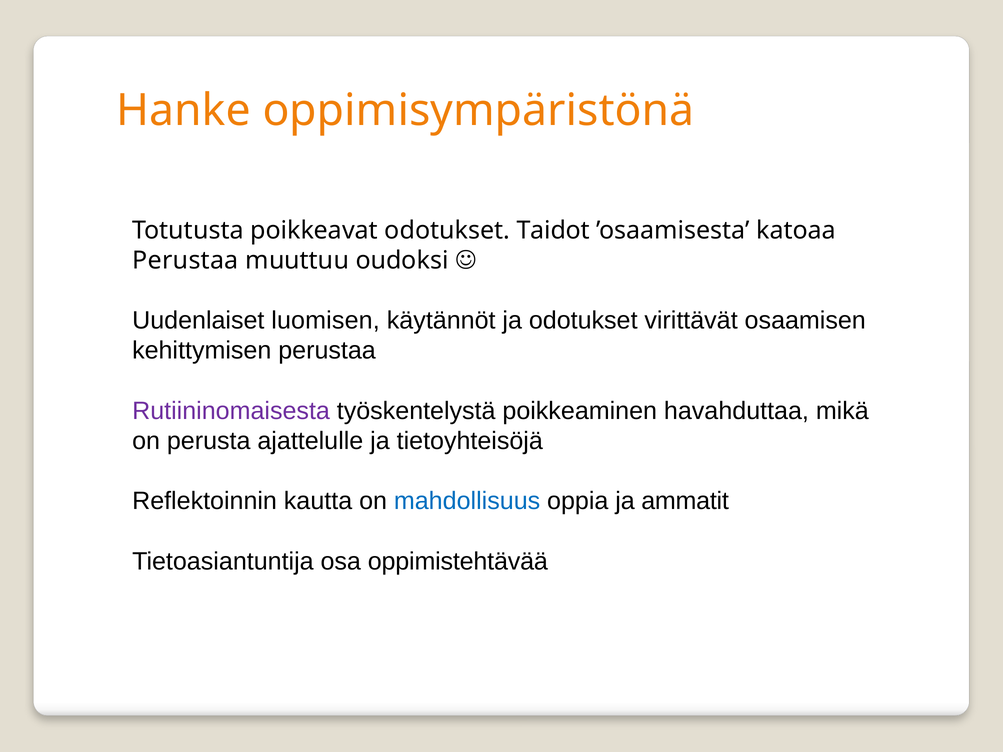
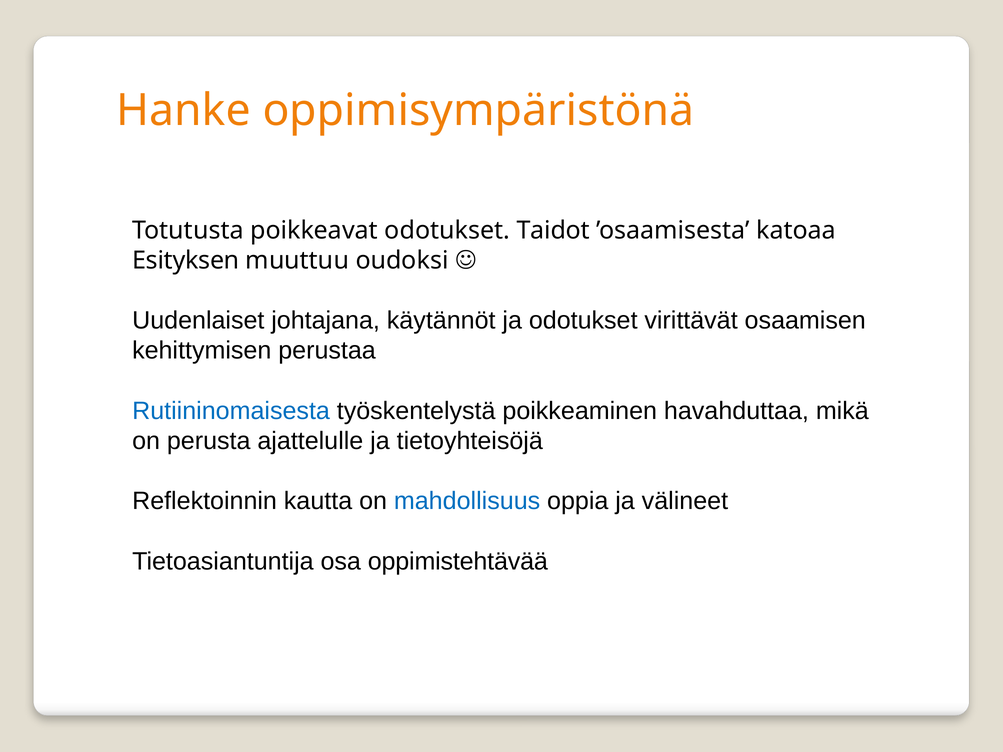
Perustaa: Perustaa -> Esityksen (186, 261)
luomisen: luomisen -> johtajana (326, 321)
Rutiininomaisesta colour: purple -> blue (231, 411)
ammatit: ammatit -> välineet (685, 501)
